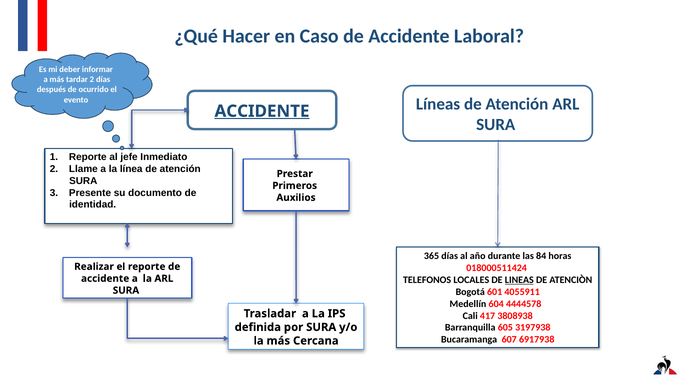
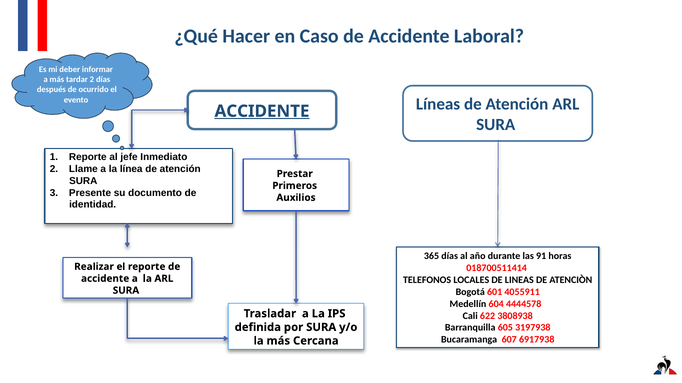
84: 84 -> 91 (541, 257)
018000511424: 018000511424 -> 018700511414 (497, 269)
LINEAS underline: present -> none (519, 280)
417: 417 -> 622 (488, 316)
